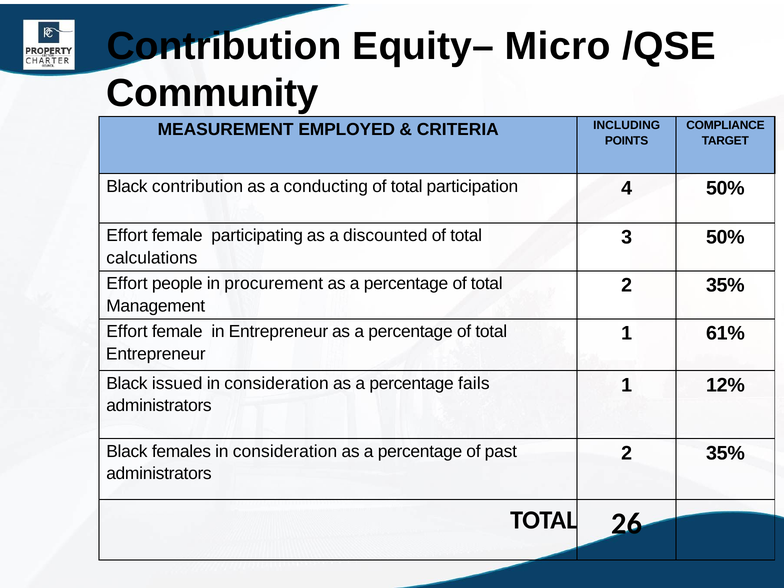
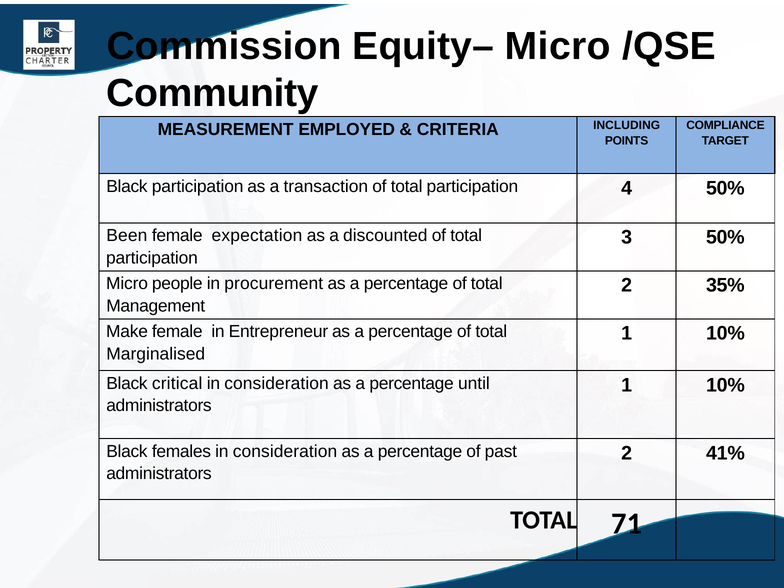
Contribution: Contribution -> Commission (224, 46)
Black contribution: contribution -> participation (198, 186)
conducting: conducting -> transaction (326, 186)
Effort: Effort -> Been (127, 236)
participating: participating -> expectation (257, 236)
calculations: calculations -> participation (152, 258)
Effort: Effort -> Micro (127, 284)
Effort: Effort -> Make (127, 332)
61%: 61% -> 10% (725, 333)
Entrepreneur: Entrepreneur -> Marginalised (156, 354)
issued: issued -> critical (177, 383)
fails: fails -> until (474, 383)
12%: 12% -> 10% (725, 385)
35%: 35% -> 41% (725, 453)
26: 26 -> 71 (627, 524)
